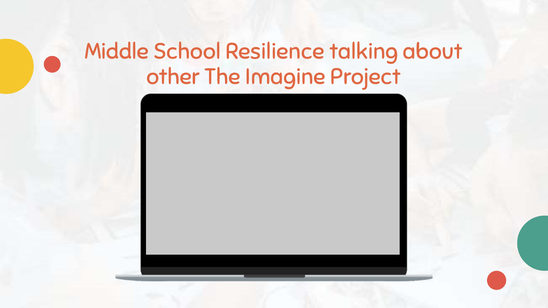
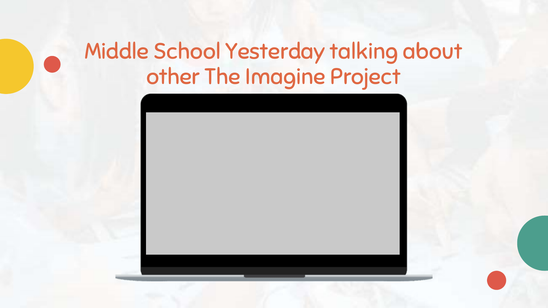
Resilience: Resilience -> Yesterday (275, 51)
